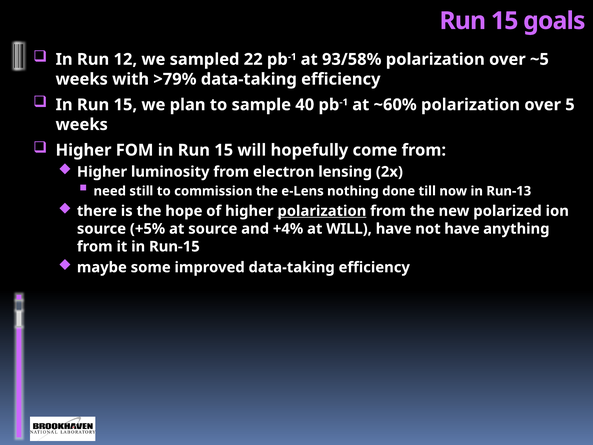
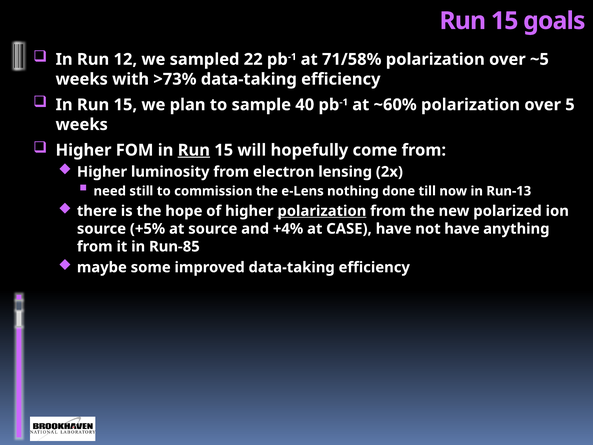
93/58%: 93/58% -> 71/58% (352, 59)
>79%: >79% -> >73% (175, 79)
Run underline: none -> present (194, 150)
at WILL: WILL -> CASE (349, 229)
Run-15: Run-15 -> Run-85 (174, 246)
